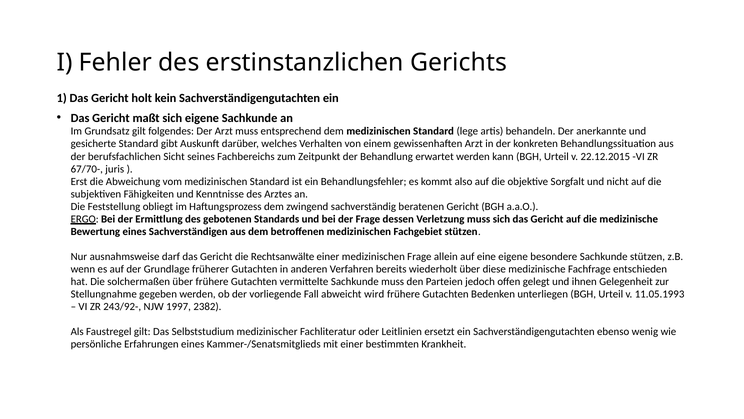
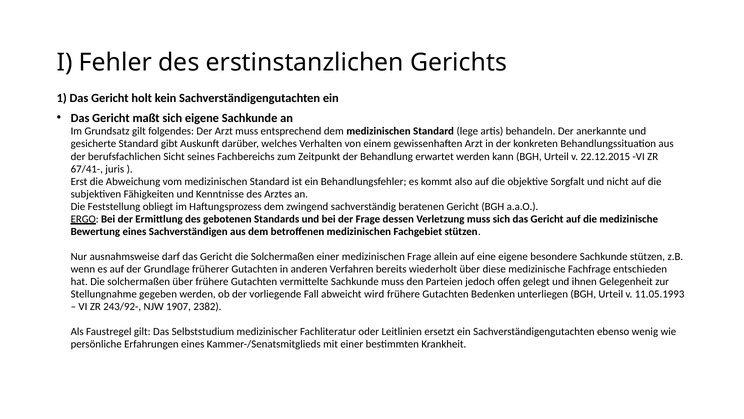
67/70-: 67/70- -> 67/41- (87, 169)
Gericht die Rechtsanwälte: Rechtsanwälte -> Solchermaßen (283, 256)
1997: 1997 -> 1907 (179, 306)
